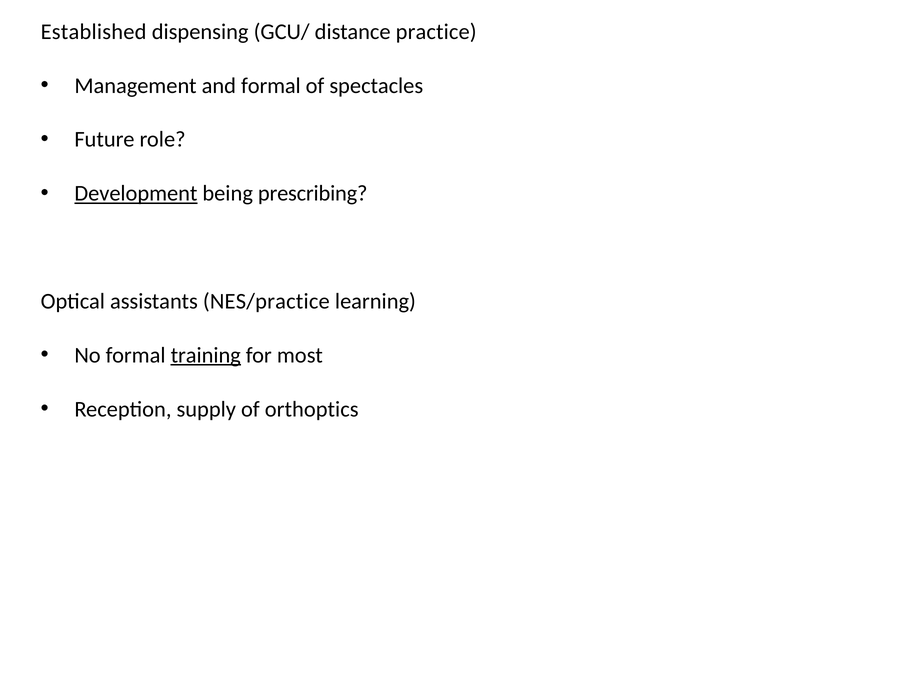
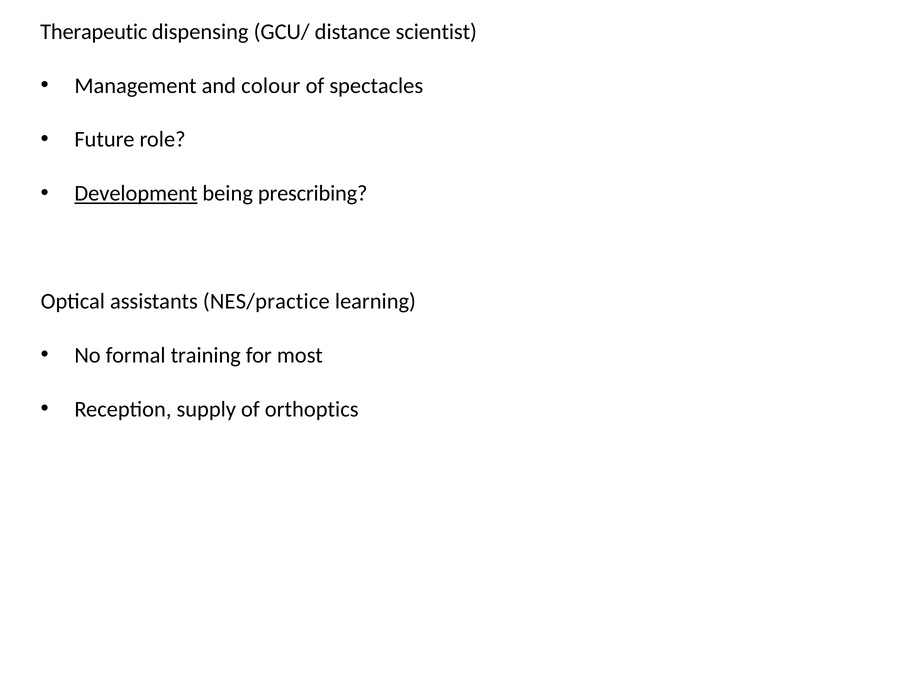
Established: Established -> Therapeutic (94, 32)
practice: practice -> scientist (436, 32)
and formal: formal -> colour (271, 86)
training underline: present -> none (206, 355)
